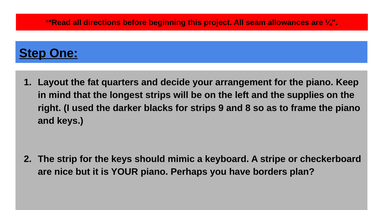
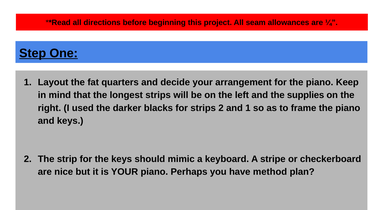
strips 9: 9 -> 2 (221, 108)
and 8: 8 -> 1 (248, 108)
borders: borders -> method (270, 172)
